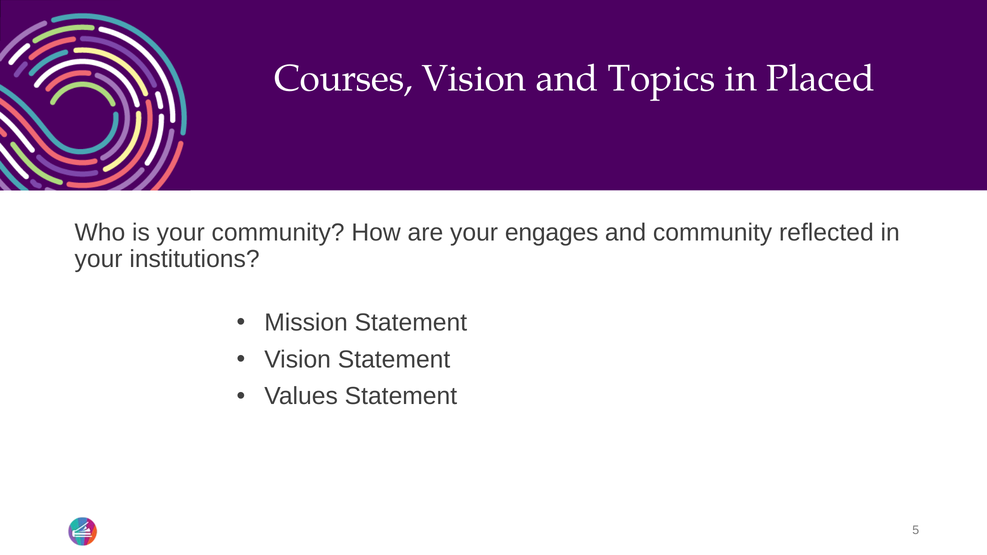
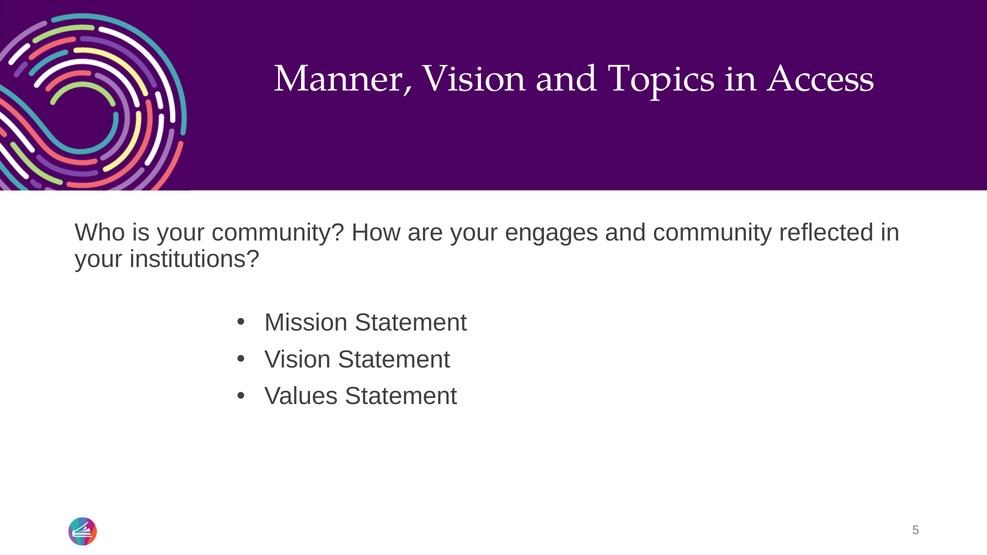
Courses: Courses -> Manner (343, 78)
Placed: Placed -> Access (821, 78)
